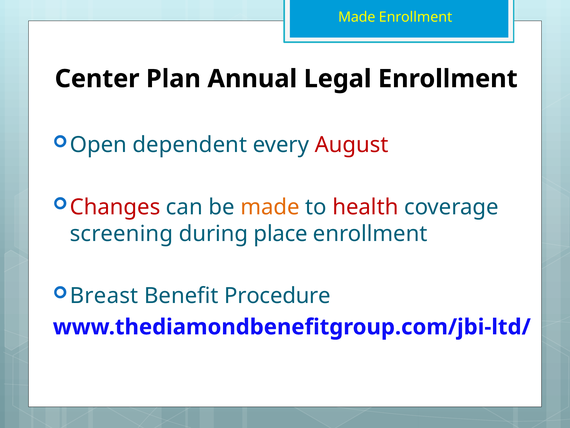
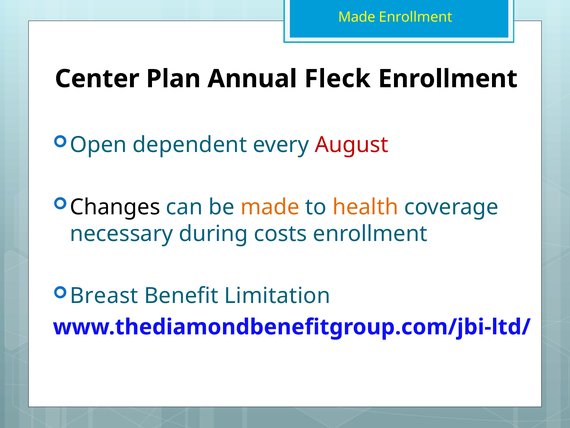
Legal: Legal -> Fleck (337, 79)
Changes colour: red -> black (115, 207)
health colour: red -> orange (365, 207)
screening: screening -> necessary (121, 233)
place: place -> costs (281, 233)
Procedure: Procedure -> Limitation (277, 296)
